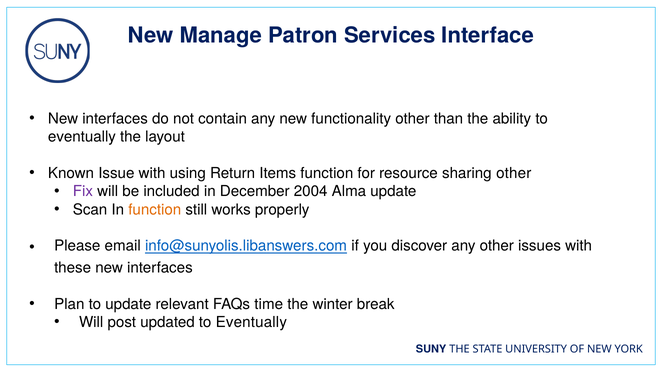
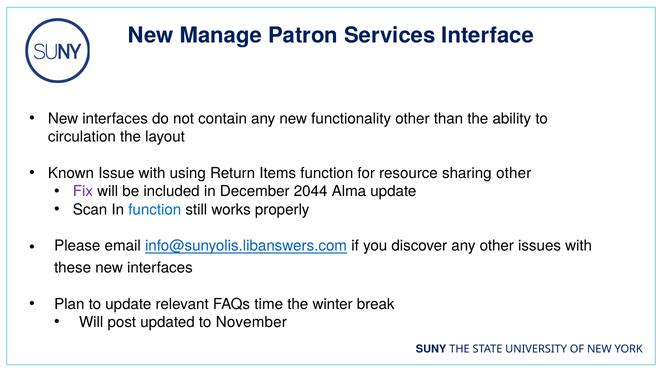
eventually: eventually -> circulation (82, 137)
2004: 2004 -> 2044 (311, 192)
function colour: orange -> blue (155, 210)
updated to Eventually: Eventually -> November (251, 323)
